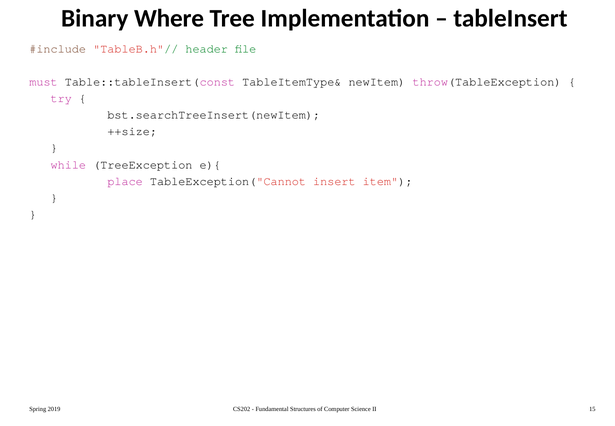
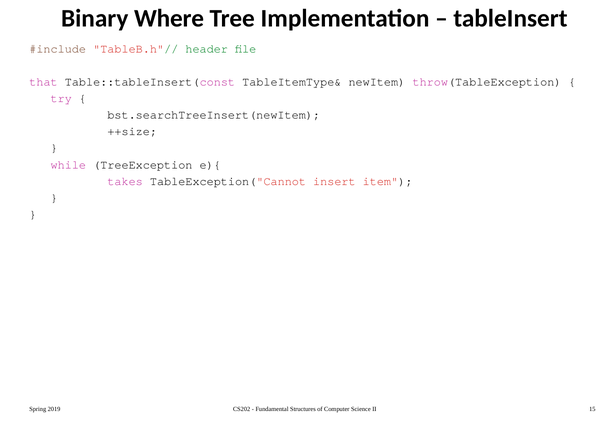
must: must -> that (44, 82)
place: place -> takes (125, 181)
